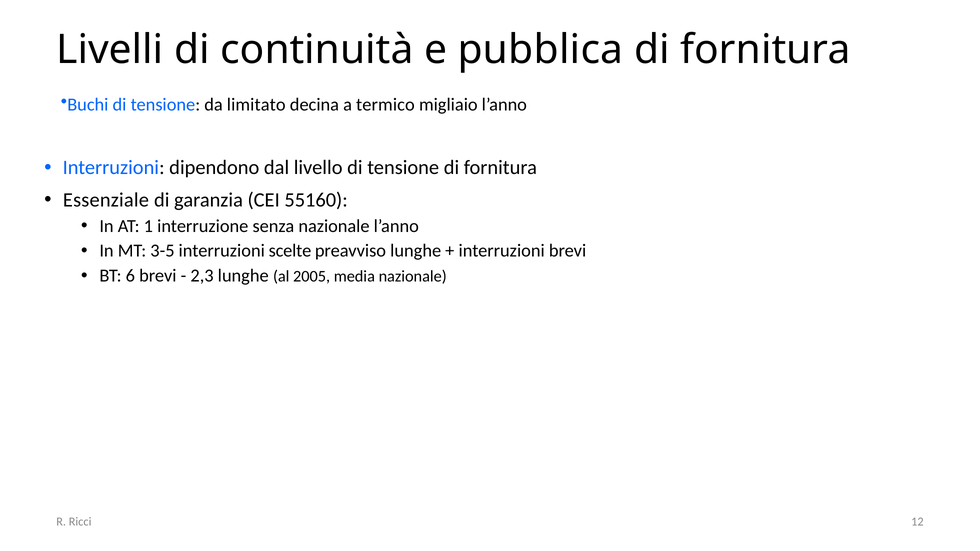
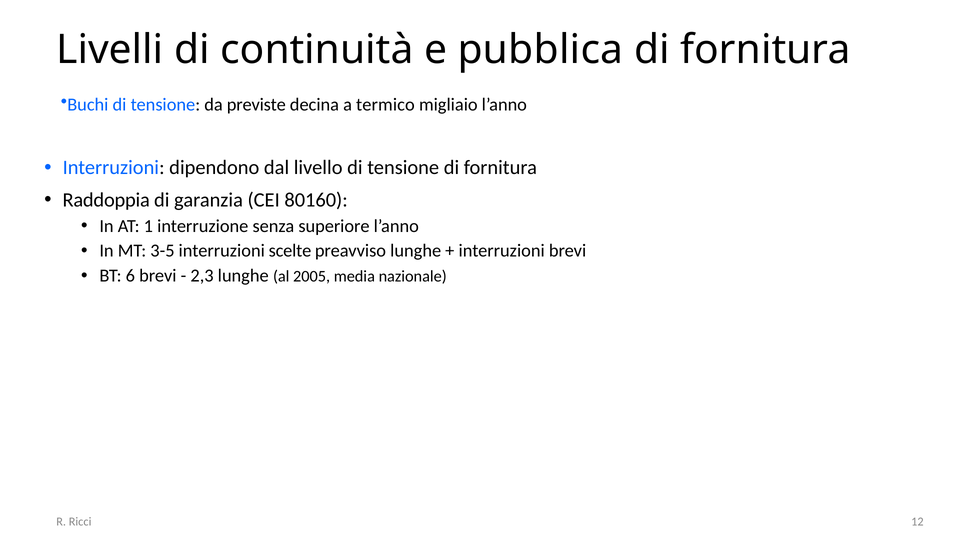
limitato: limitato -> previste (256, 105)
Essenziale: Essenziale -> Raddoppia (106, 200)
55160: 55160 -> 80160 (316, 200)
senza nazionale: nazionale -> superiore (334, 226)
